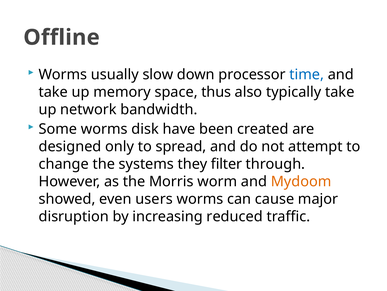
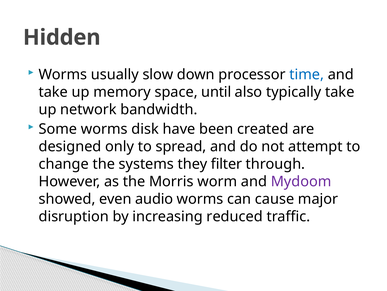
Offline: Offline -> Hidden (62, 37)
thus: thus -> until (216, 92)
Mydoom colour: orange -> purple (301, 181)
users: users -> audio (154, 198)
